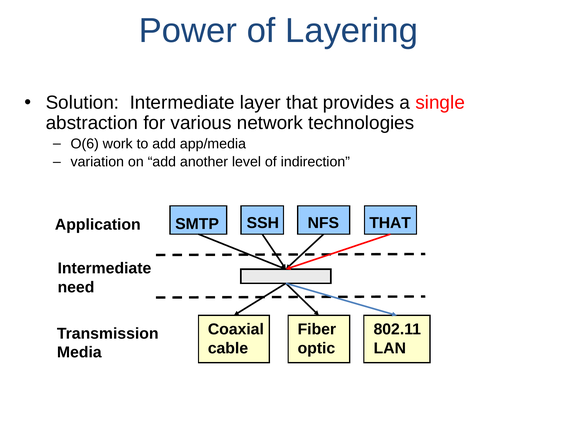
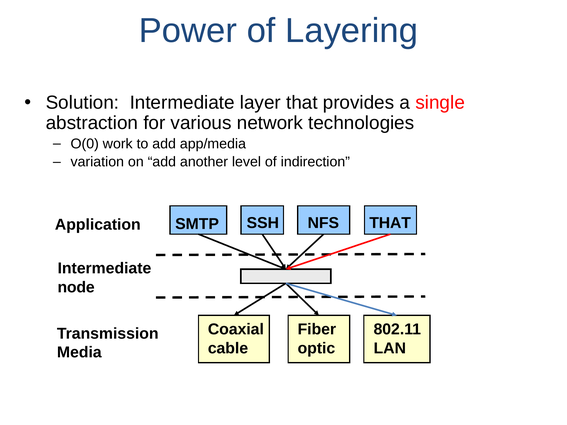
O(6: O(6 -> O(0 (85, 144)
need: need -> node (76, 287)
